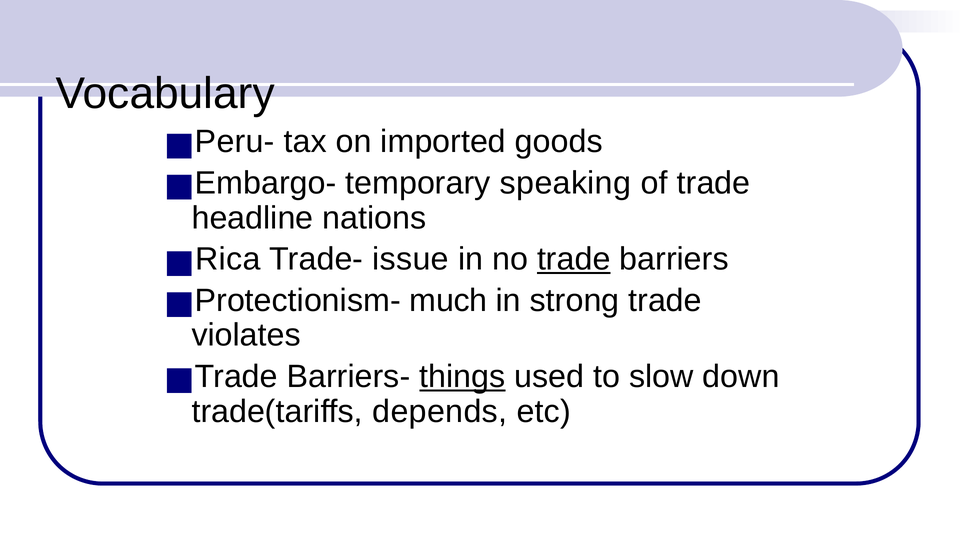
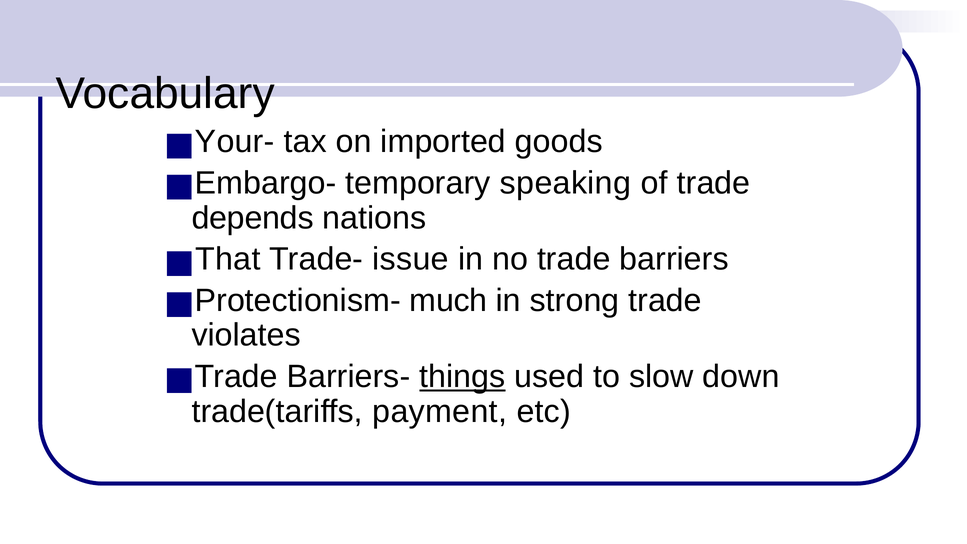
Peru-: Peru- -> Your- (235, 142)
headline: headline -> depends (253, 218)
Rica: Rica -> That (228, 259)
trade underline: present -> none (574, 259)
depends: depends -> payment (440, 411)
